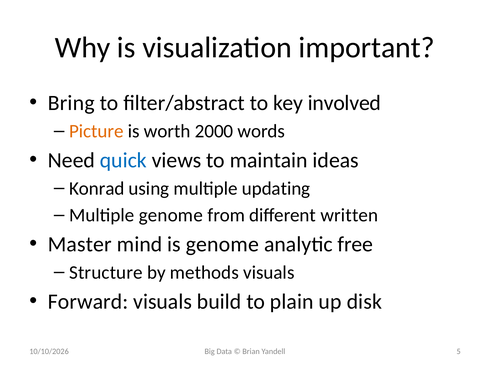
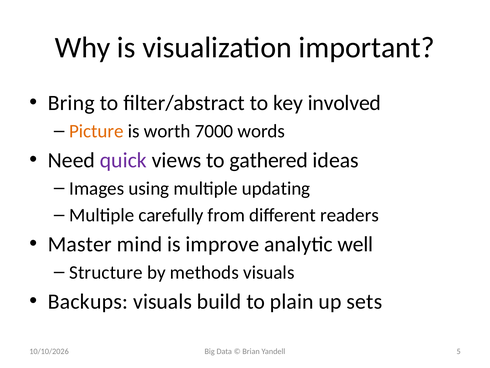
2000: 2000 -> 7000 (214, 131)
quick colour: blue -> purple (123, 160)
maintain: maintain -> gathered (269, 160)
Konrad: Konrad -> Images (97, 188)
Multiple genome: genome -> carefully (171, 215)
written: written -> readers (349, 215)
is genome: genome -> improve (222, 244)
free: free -> well (355, 244)
Forward: Forward -> Backups (88, 301)
disk: disk -> sets (364, 301)
